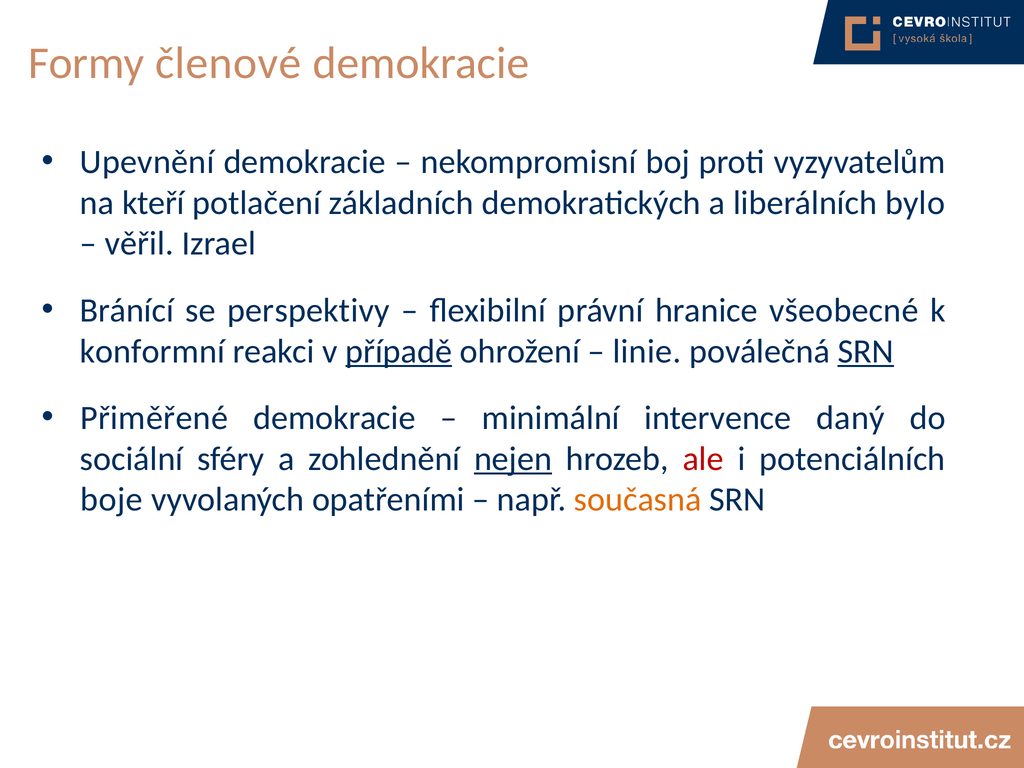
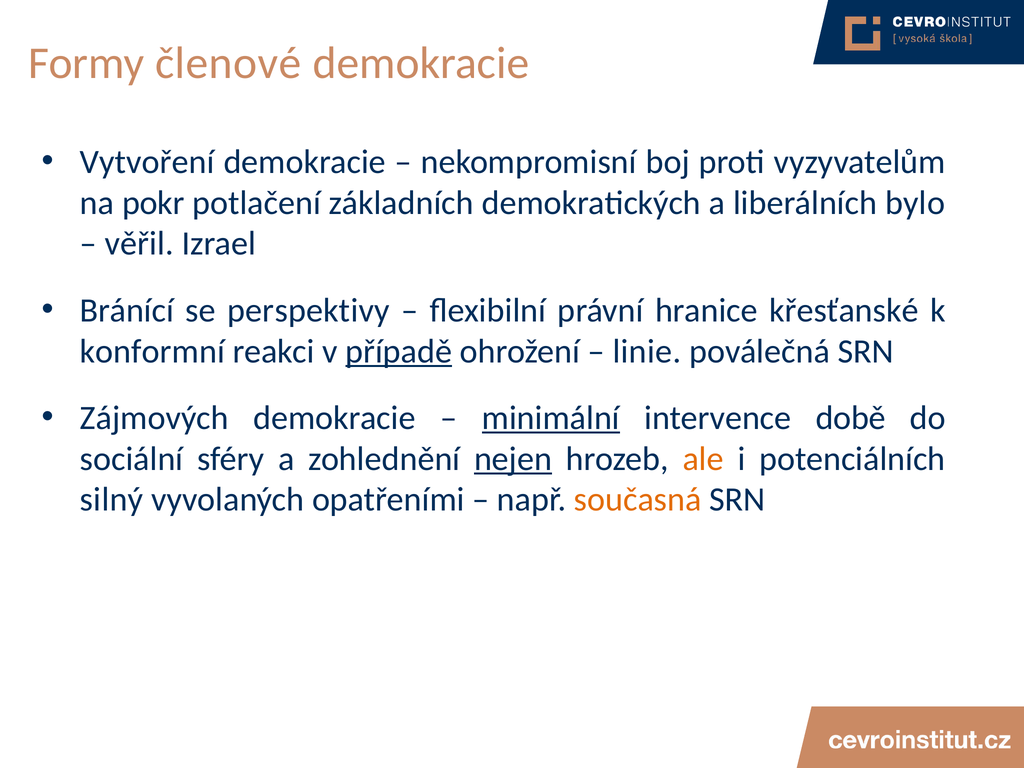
Upevnění: Upevnění -> Vytvoření (147, 162)
kteří: kteří -> pokr (153, 203)
všeobecné: všeobecné -> křesťanské (844, 310)
SRN underline: present -> none (866, 351)
Přiměřené: Přiměřené -> Zájmových (154, 418)
minimální underline: none -> present (551, 418)
daný: daný -> době (851, 418)
ale colour: red -> orange (703, 459)
boje: boje -> silný (112, 500)
